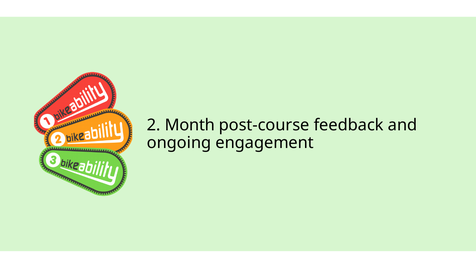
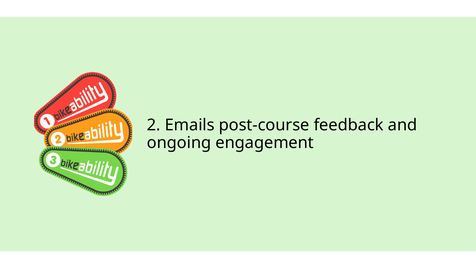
Month: Month -> Emails (190, 125)
